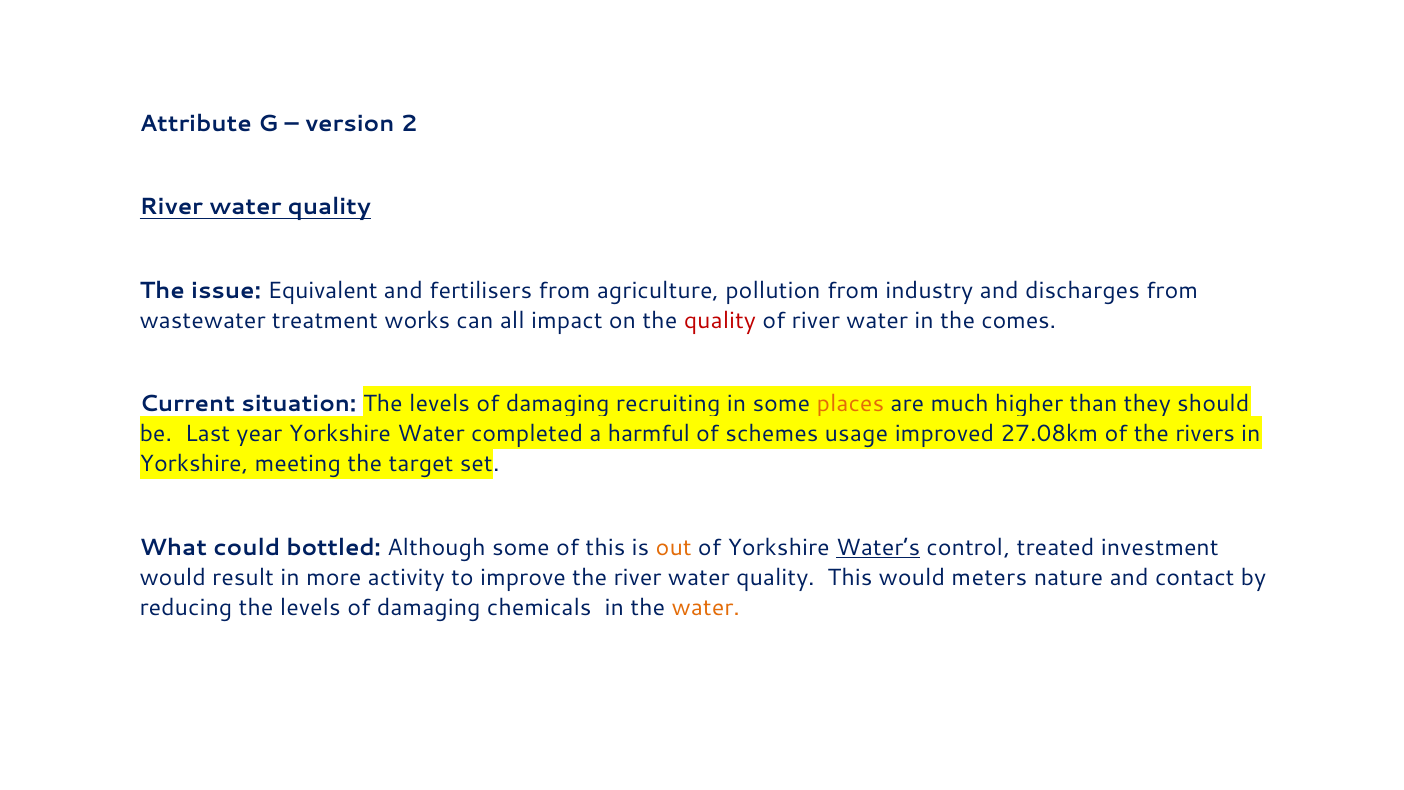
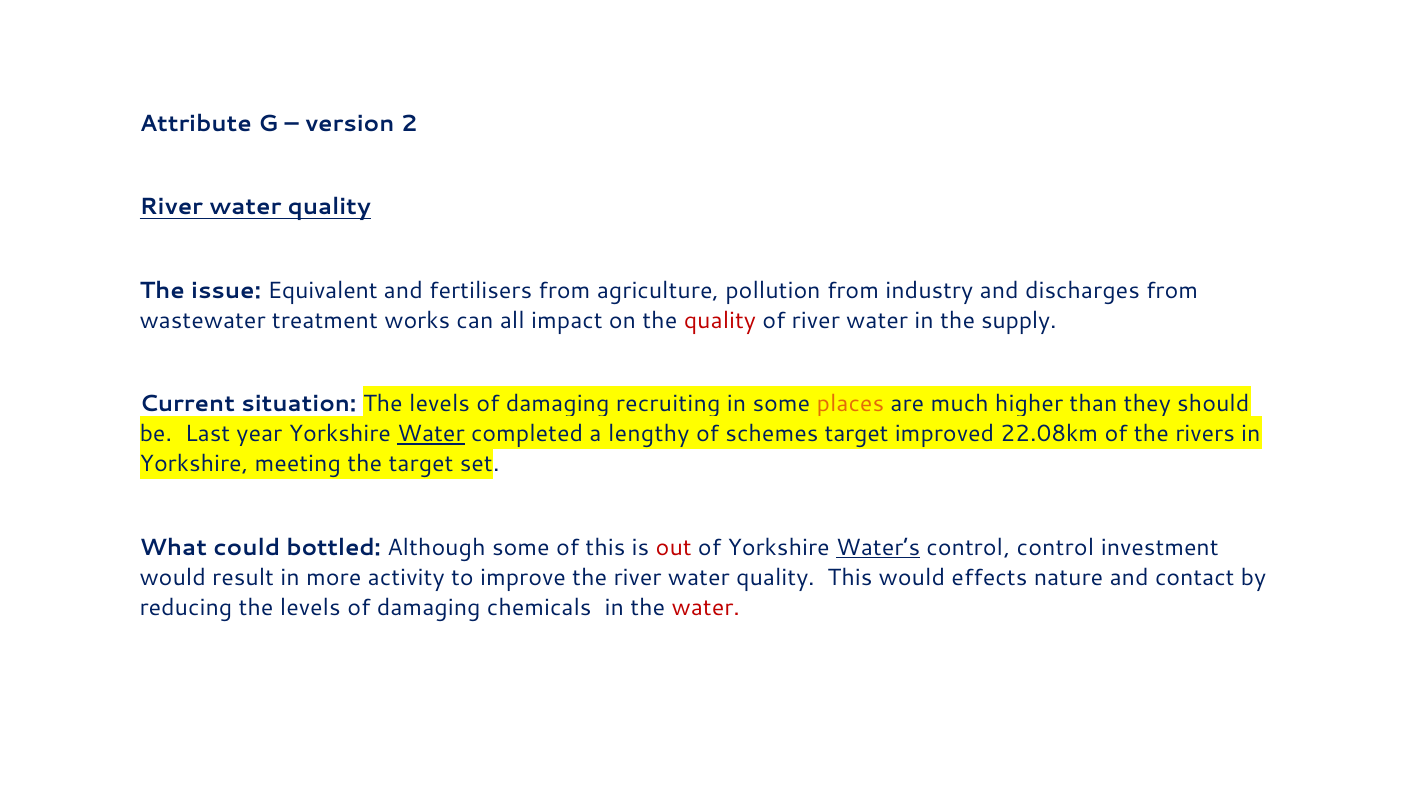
comes: comes -> supply (1019, 320)
Water underline: none -> present (431, 434)
harmful: harmful -> lengthy (649, 434)
schemes usage: usage -> target (857, 434)
27.08km: 27.08km -> 22.08km (1049, 434)
out colour: orange -> red (674, 547)
control treated: treated -> control (1055, 547)
meters: meters -> effects (989, 577)
water colour: orange -> red (706, 607)
